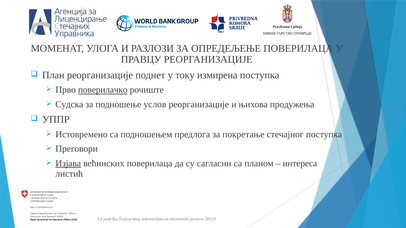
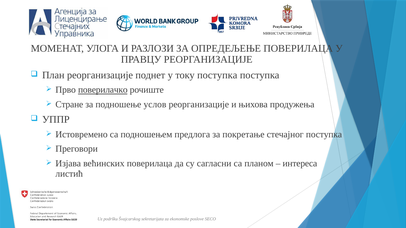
току измирена: измирена -> поступка (217, 75)
Судска: Судска -> Стране (69, 105)
Изјава underline: present -> none (68, 164)
